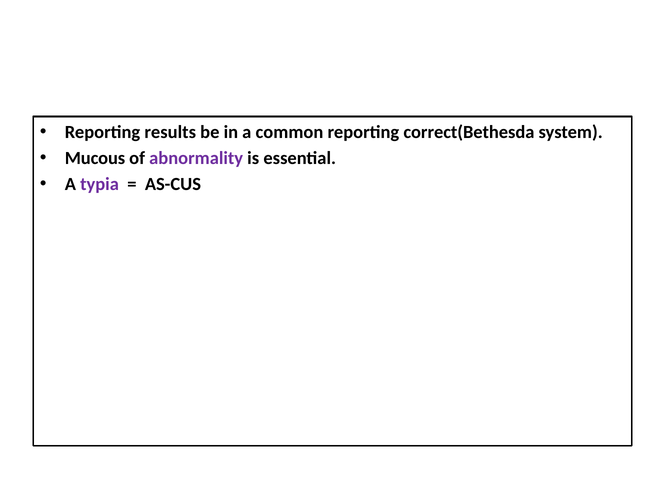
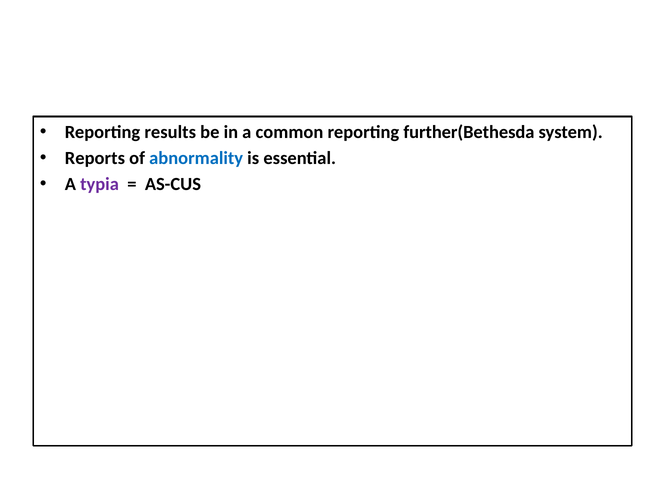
correct(Bethesda: correct(Bethesda -> further(Bethesda (469, 132)
Mucous: Mucous -> Reports (95, 158)
abnormality colour: purple -> blue (196, 158)
